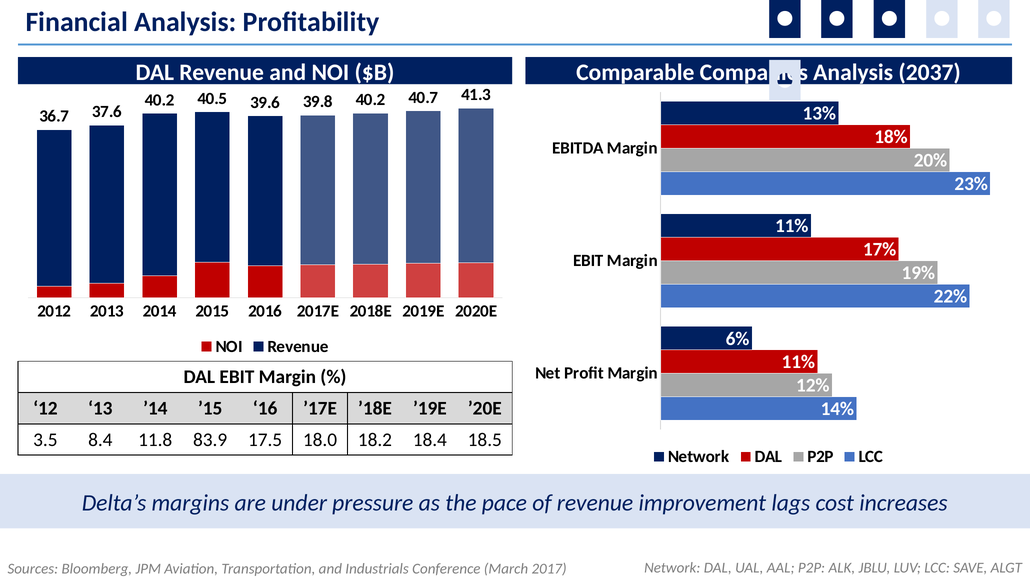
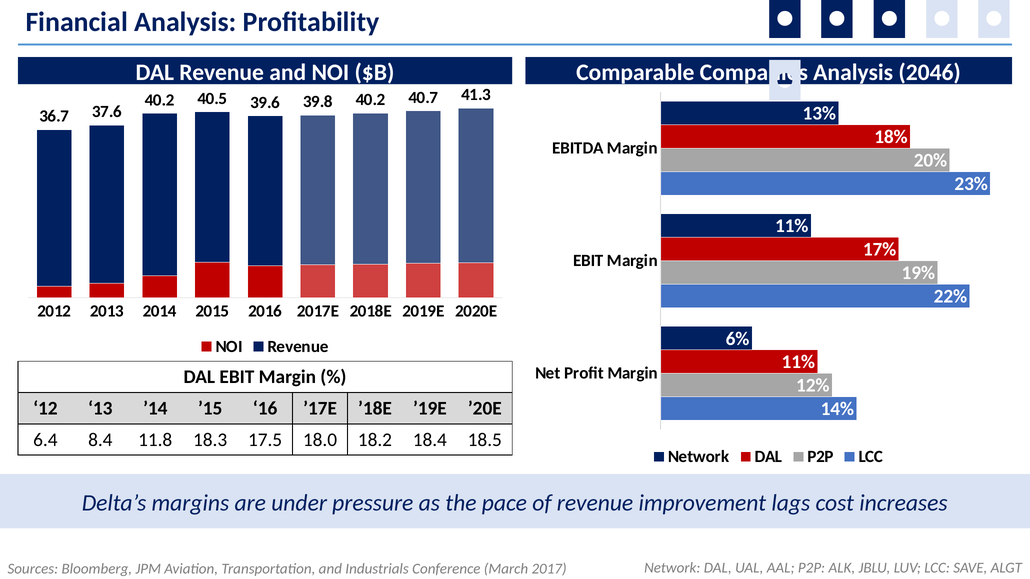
2037: 2037 -> 2046 (930, 72)
3.5: 3.5 -> 6.4 (45, 440)
83.9: 83.9 -> 18.3 (210, 440)
